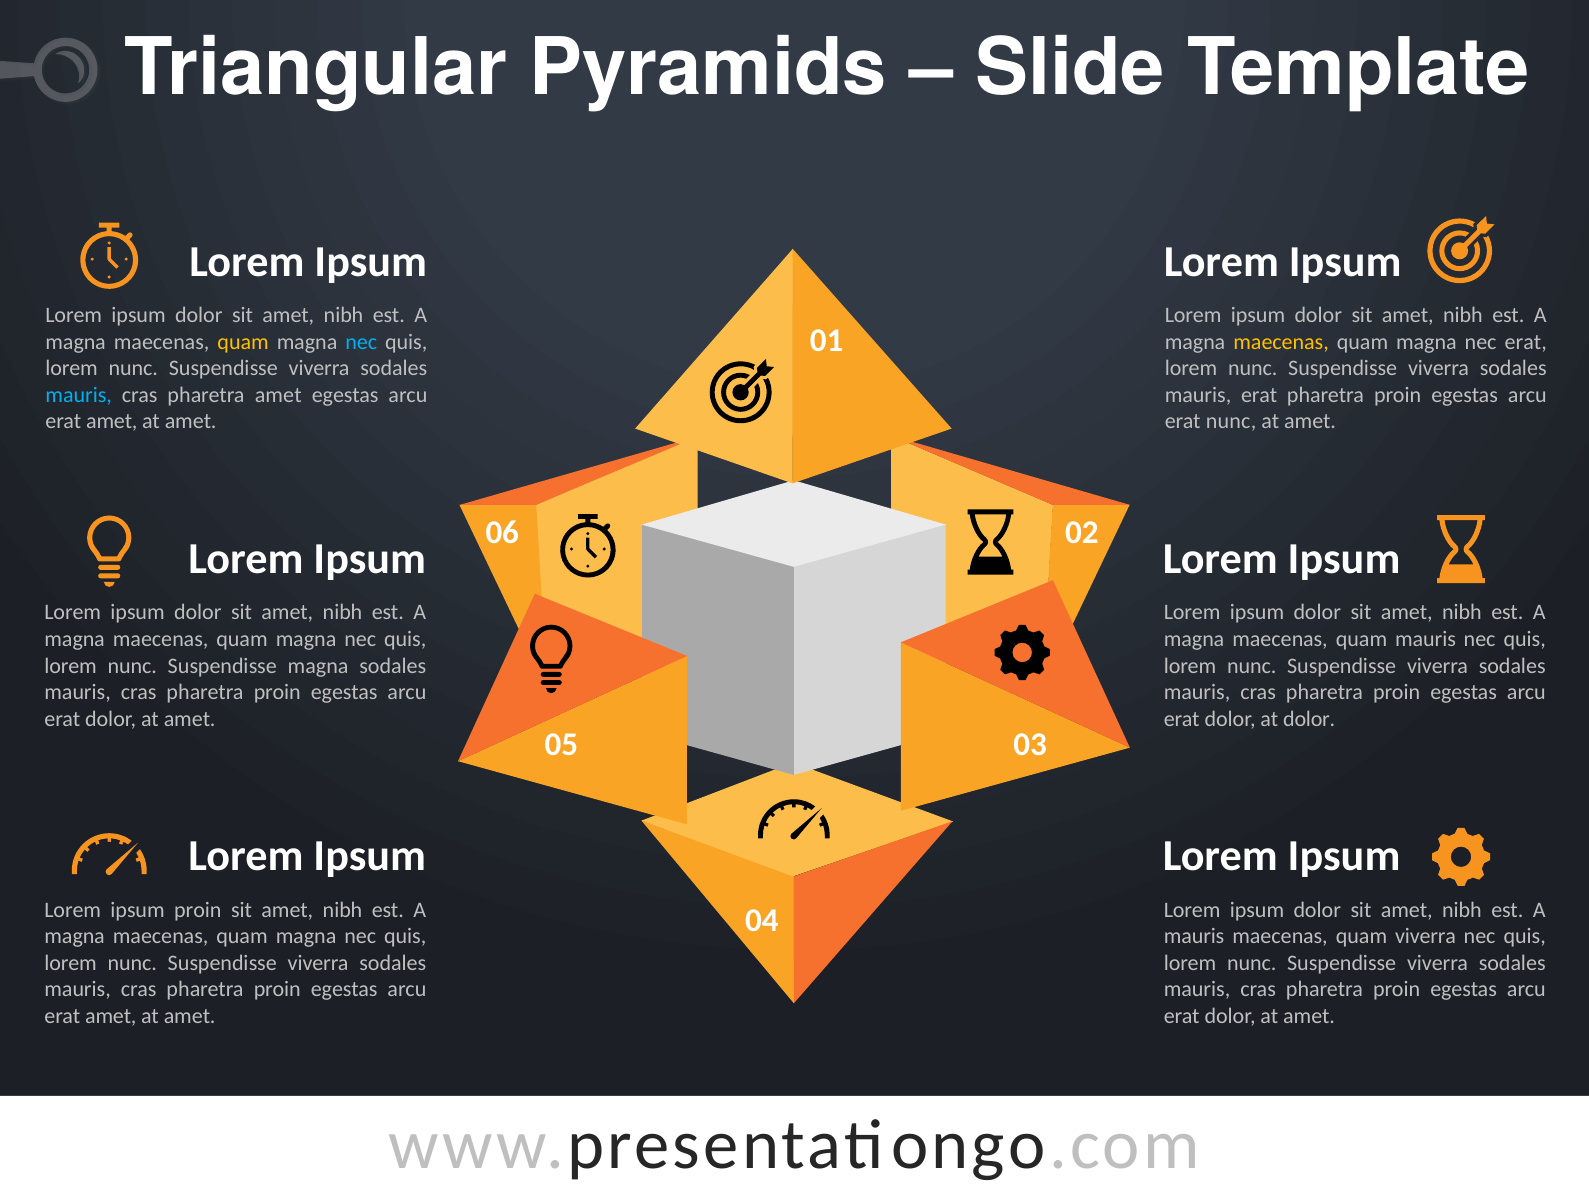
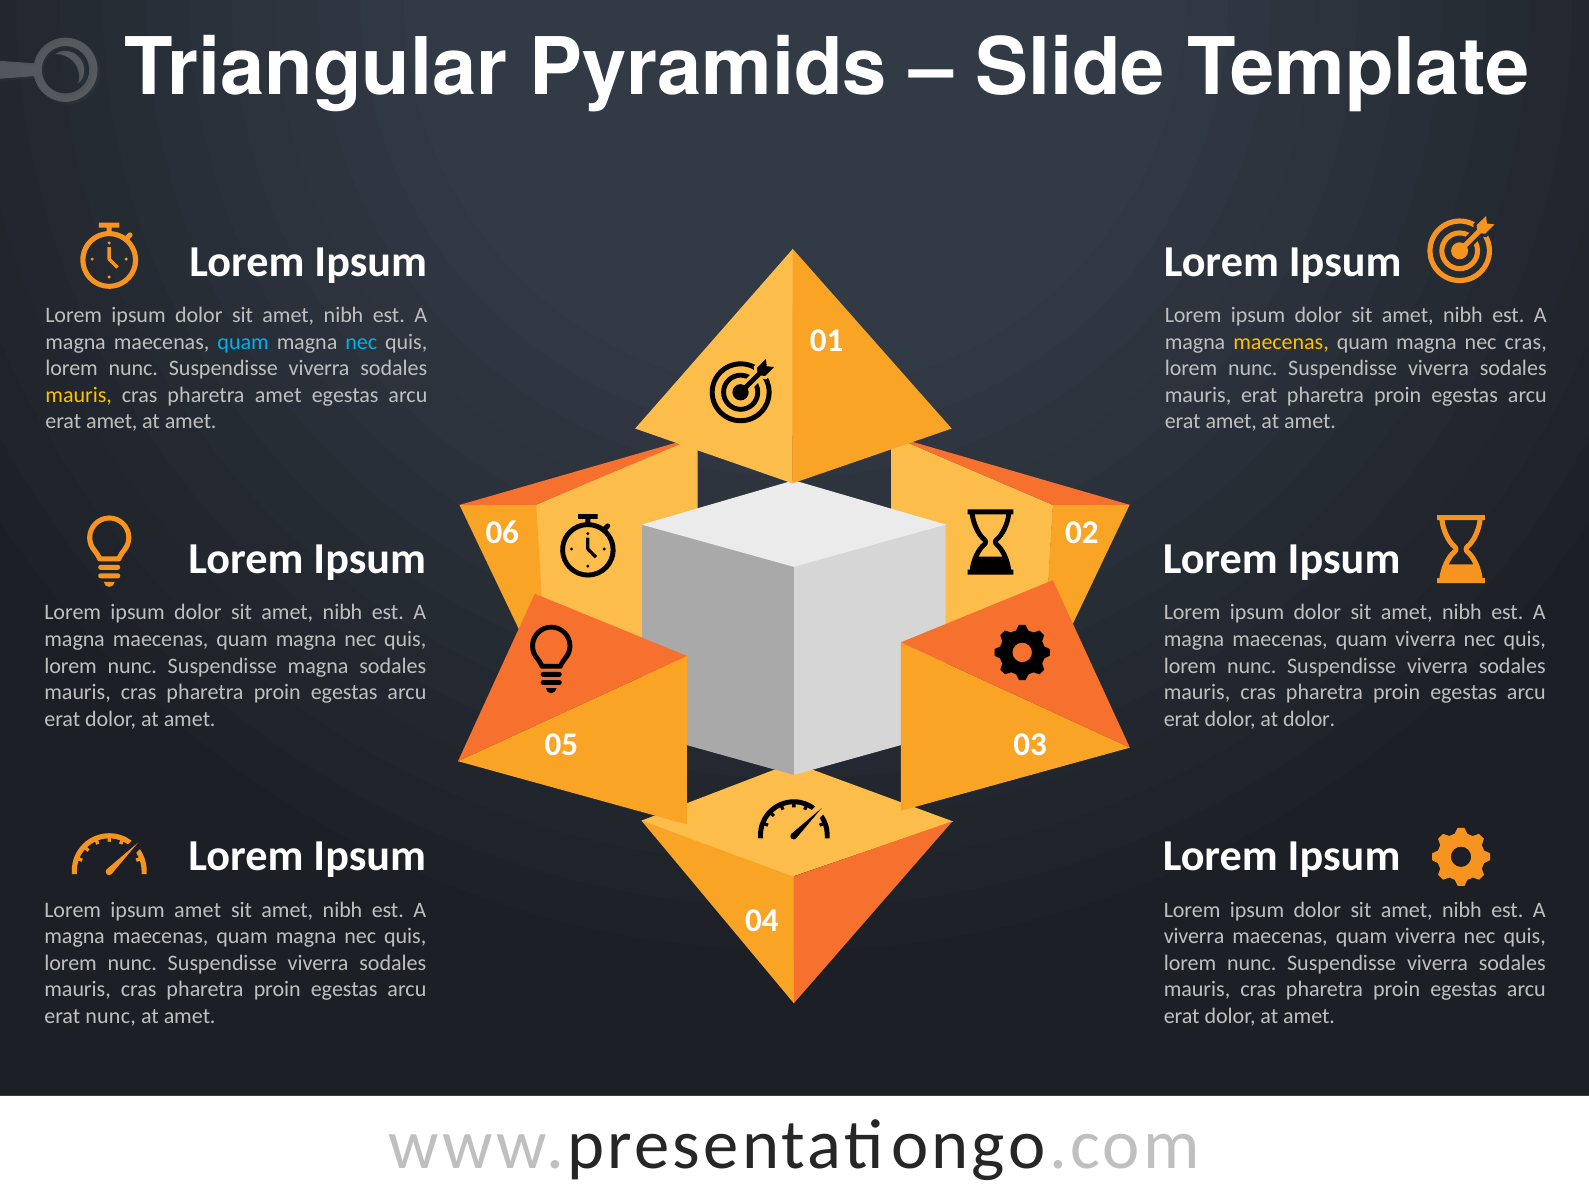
quam colour: yellow -> light blue (243, 342)
nec erat: erat -> cras (1526, 342)
mauris colour: light blue -> yellow (79, 395)
nunc: nunc -> amet (1231, 422)
magna maecenas quam mauris: mauris -> viverra (1426, 639)
ipsum proin: proin -> amet (198, 910)
mauris: mauris -> viverra (1194, 936)
amet: amet -> nunc (111, 1016)
